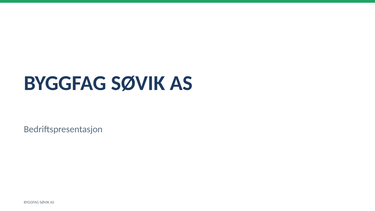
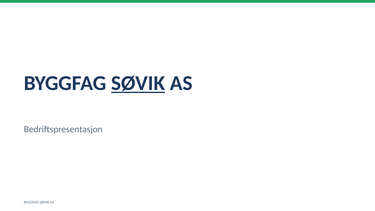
SØVIK underline: none -> present (138, 83)
